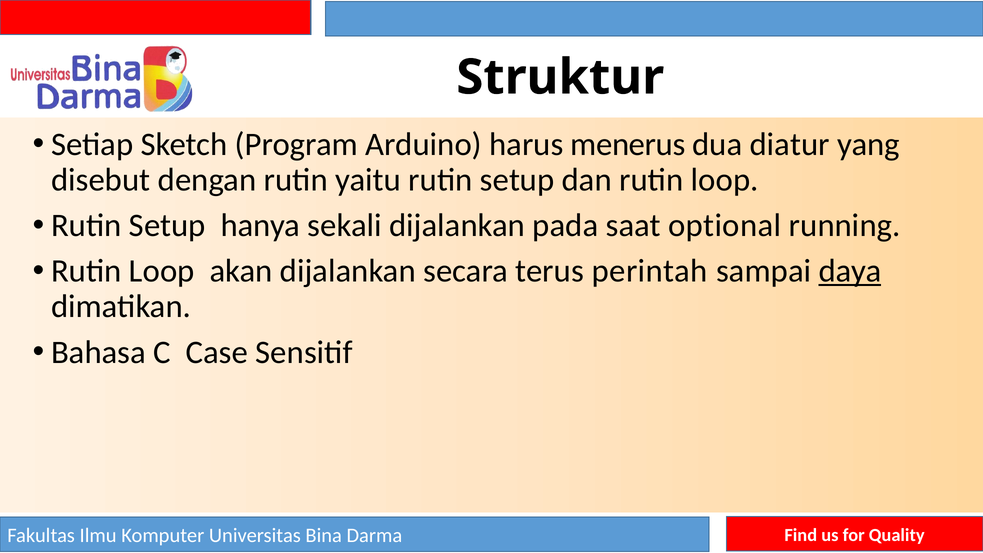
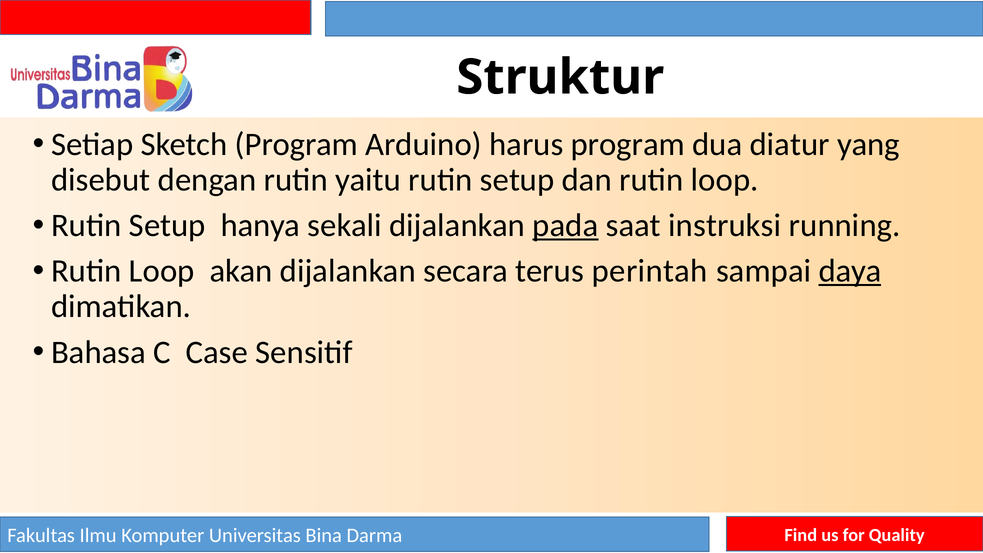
harus menerus: menerus -> program (628, 144)
pada underline: none -> present (565, 225)
optional: optional -> instruksi (725, 225)
